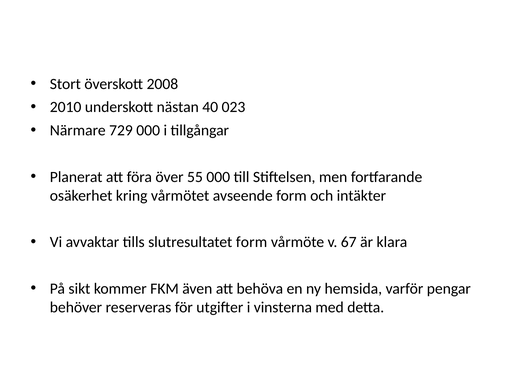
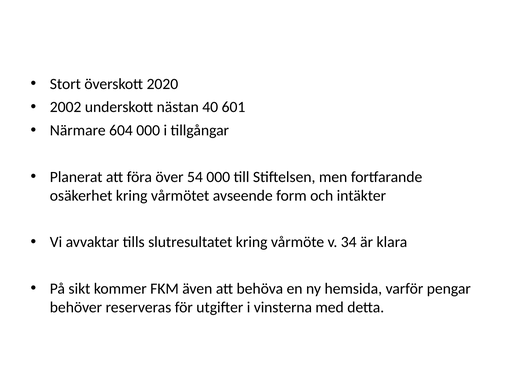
2008: 2008 -> 2020 (162, 84)
2010: 2010 -> 2002 (66, 107)
023: 023 -> 601 (233, 107)
729: 729 -> 604 (121, 130)
55: 55 -> 54 (195, 177)
slutresultatet form: form -> kring (252, 242)
67: 67 -> 34 (349, 242)
